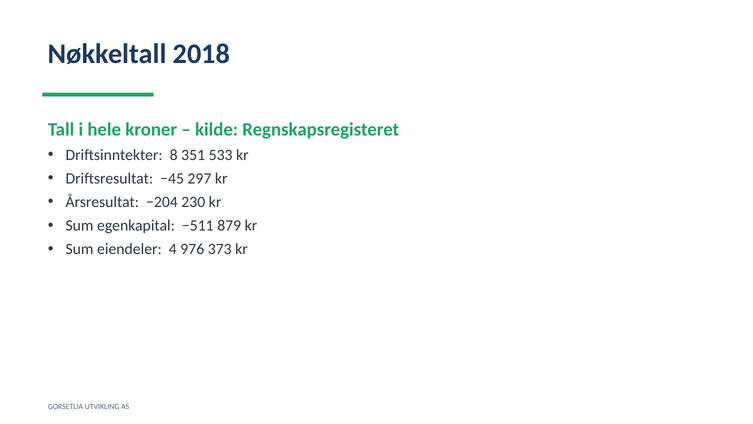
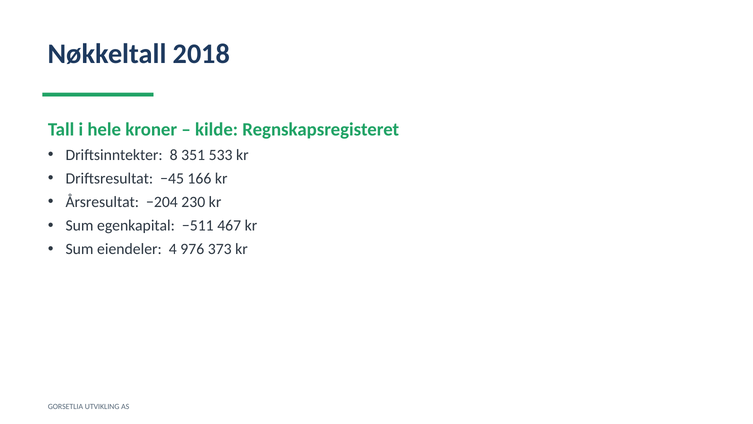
297: 297 -> 166 (199, 178)
879: 879 -> 467 (229, 225)
